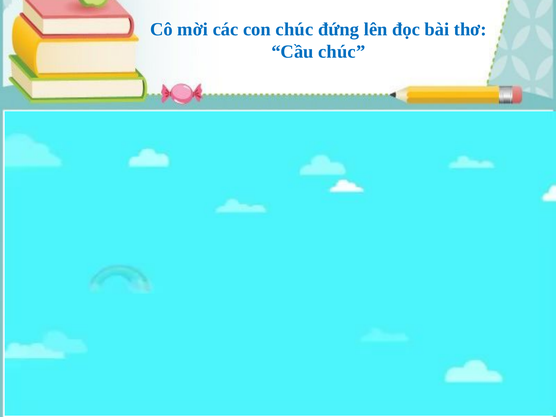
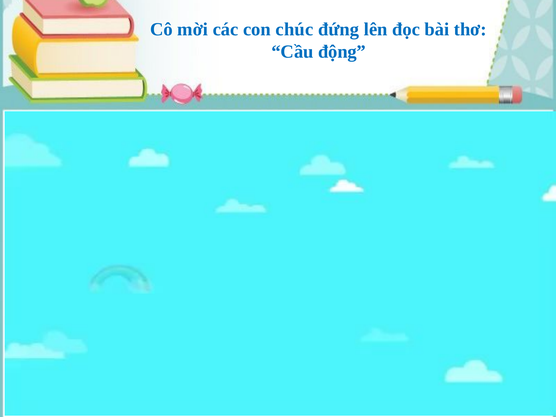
Cầu chúc: chúc -> động (342, 52)
